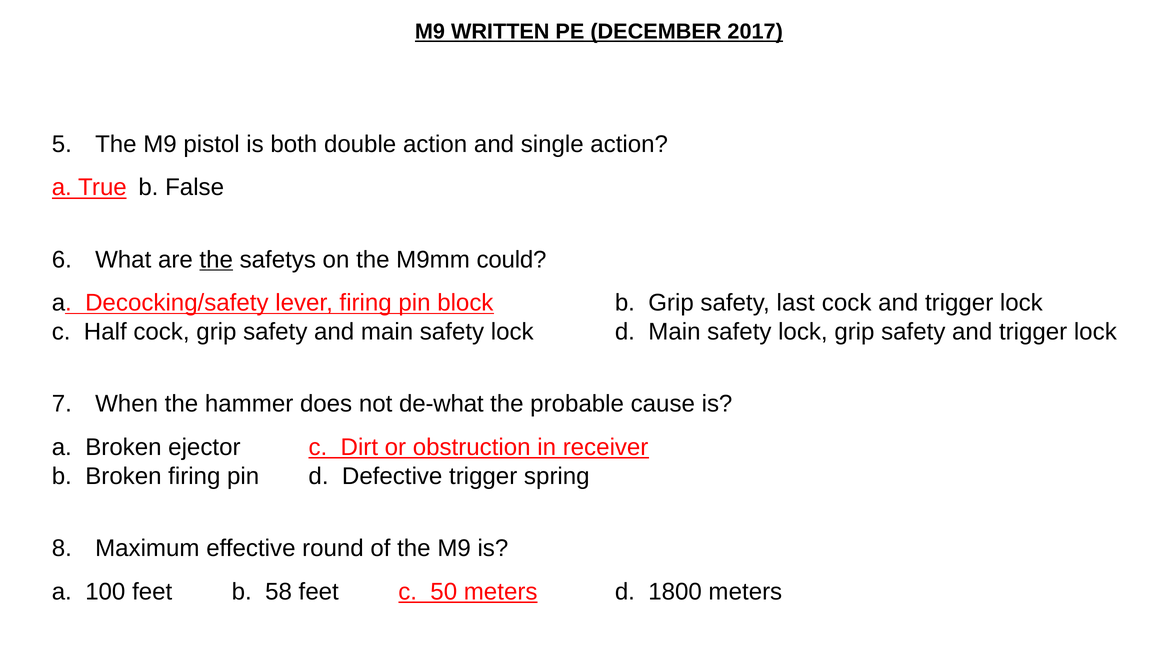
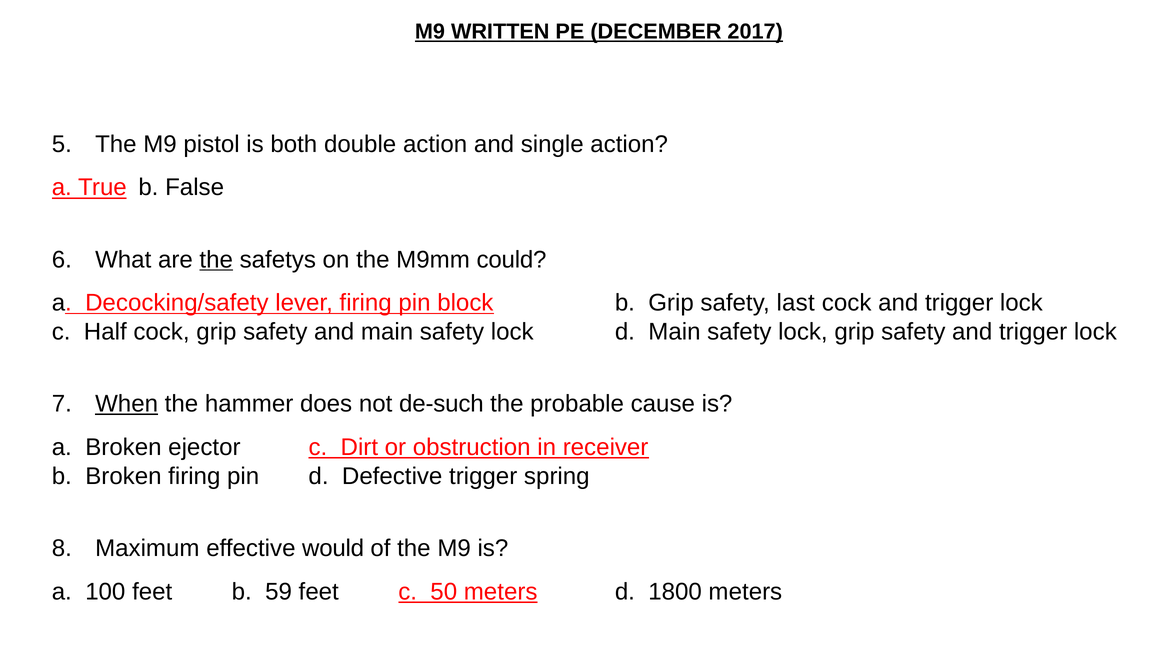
When underline: none -> present (127, 404)
de-what: de-what -> de-such (441, 404)
round: round -> would (333, 548)
58: 58 -> 59 (279, 591)
